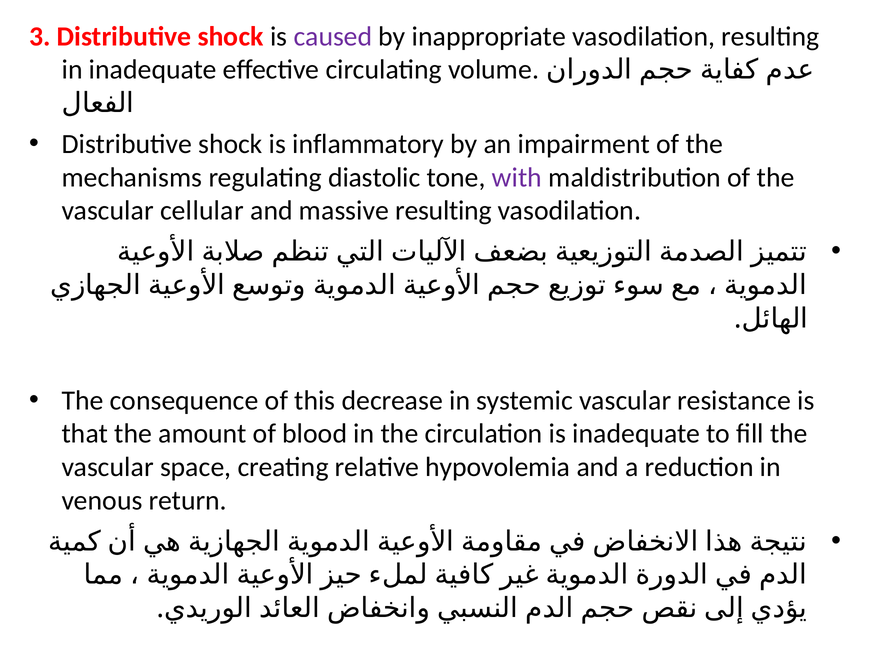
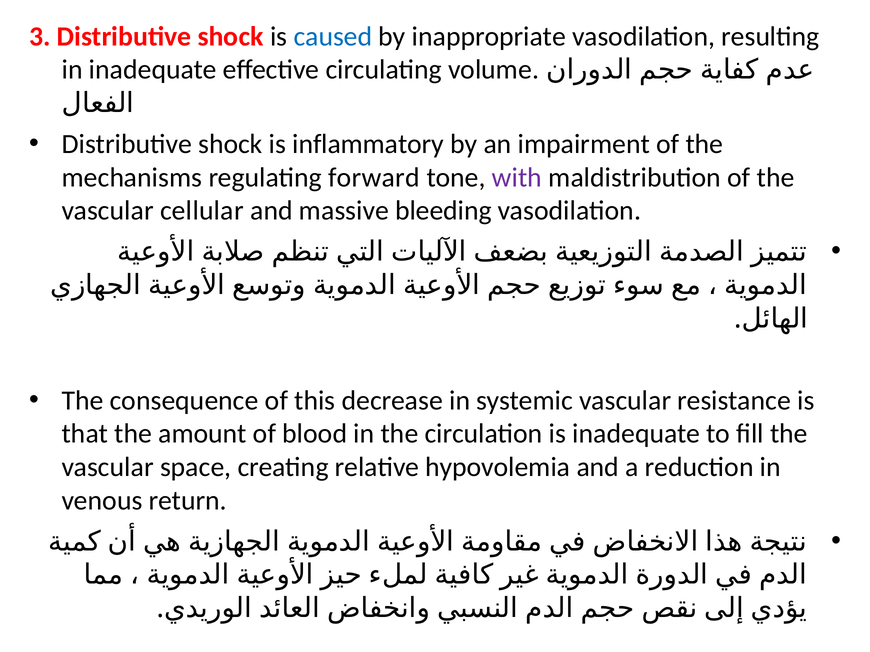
caused colour: purple -> blue (333, 37)
diastolic: diastolic -> forward (374, 178)
massive resulting: resulting -> bleeding (443, 211)
